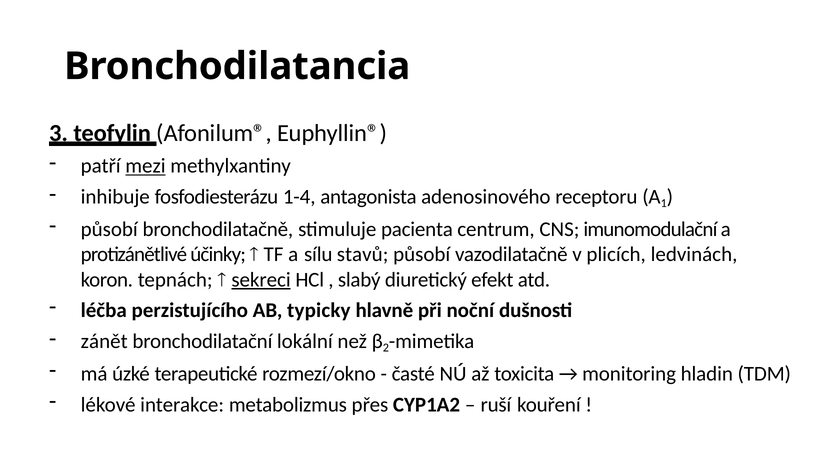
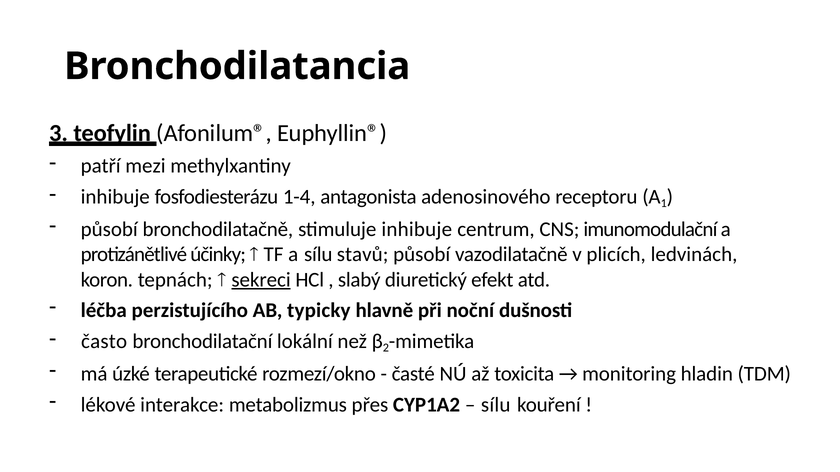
mezi underline: present -> none (145, 166)
stimuluje pacienta: pacienta -> inhibuje (417, 230)
zánět: zánět -> často (104, 342)
ruší: ruší -> sílu (496, 405)
